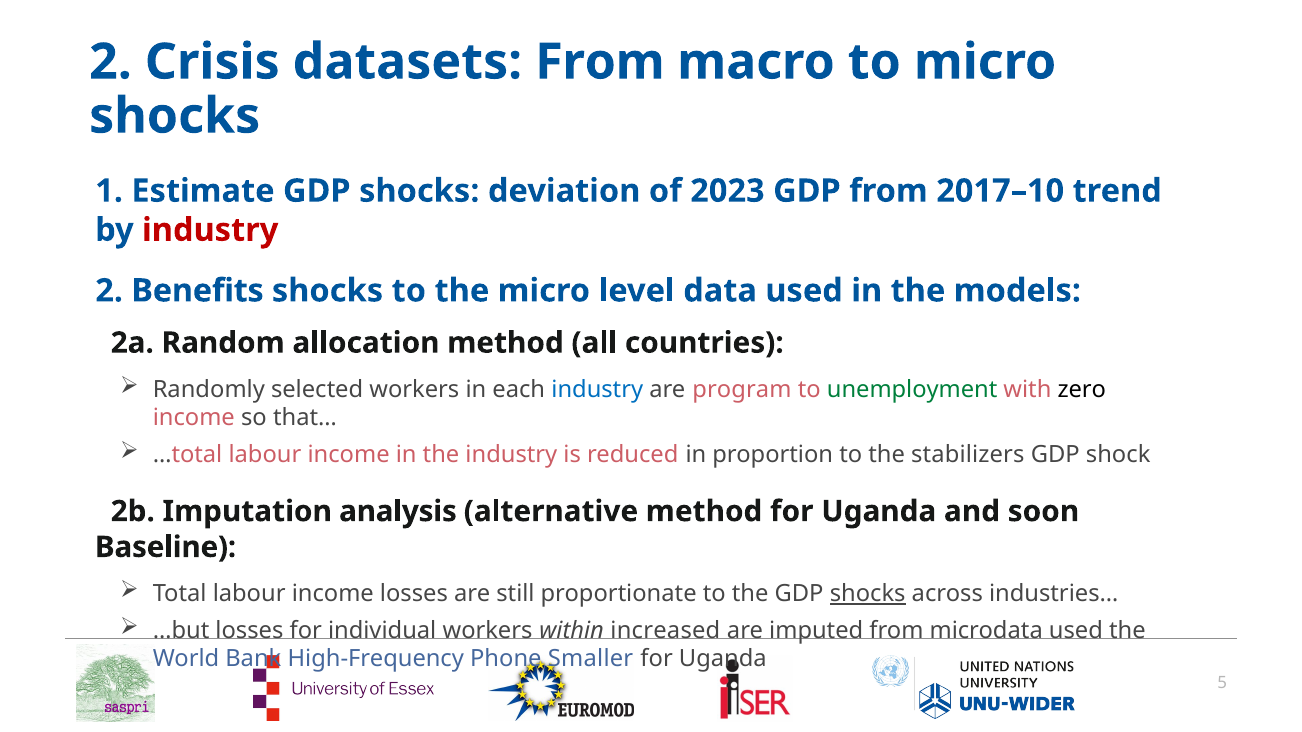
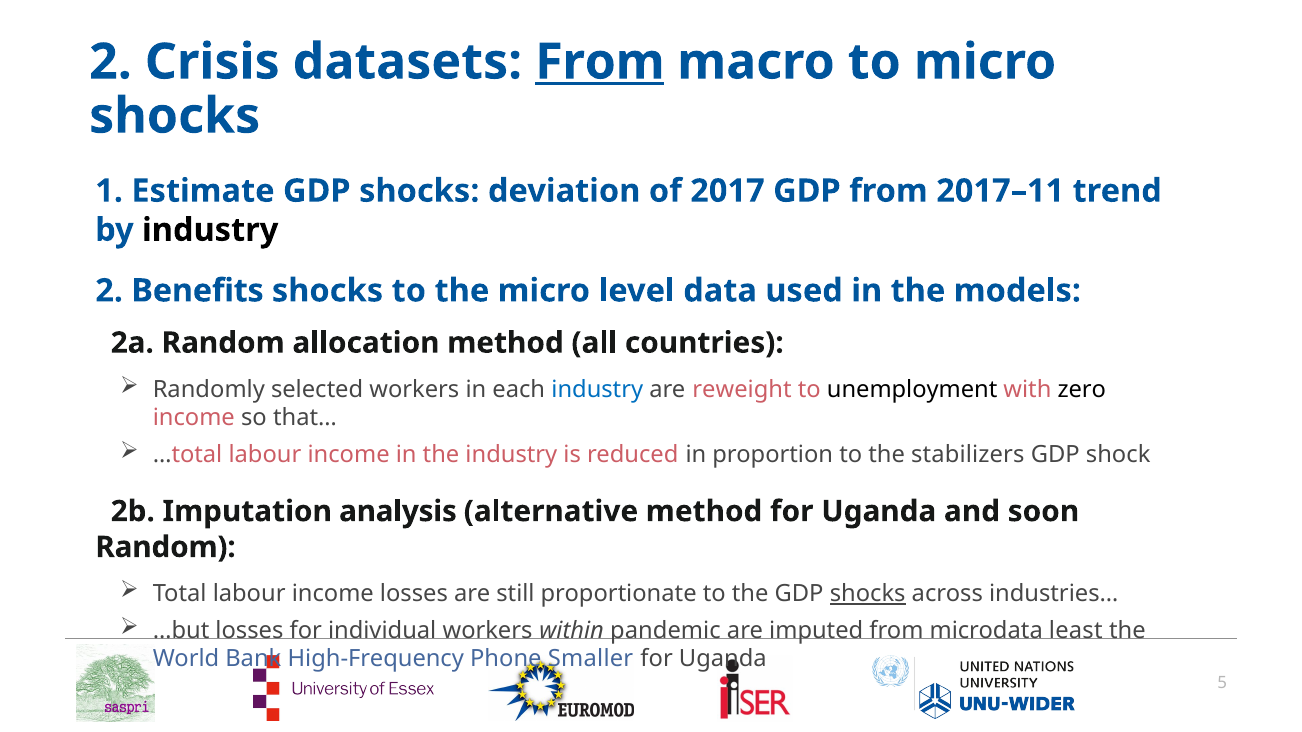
From underline: none -> present (600, 62)
2023: 2023 -> 2017 (727, 191)
2017–10: 2017–10 -> 2017–11 (1000, 191)
industry colour: red -> black (210, 230)
program: program -> reweight (742, 390)
unemployment colour: green -> black (912, 390)
Baseline: Baseline -> Random (165, 547)
increased: increased -> pandemic (665, 631)
microdata used: used -> least (1076, 631)
